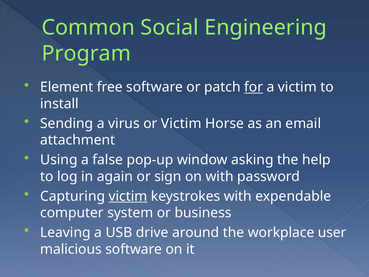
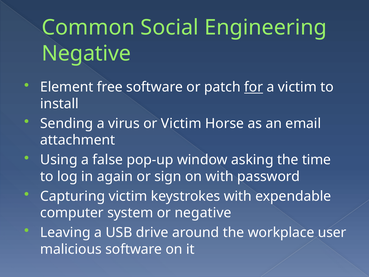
Program: Program -> Negative (86, 53)
help: help -> time (316, 160)
victim underline: present -> none (128, 196)
or business: business -> negative (203, 213)
